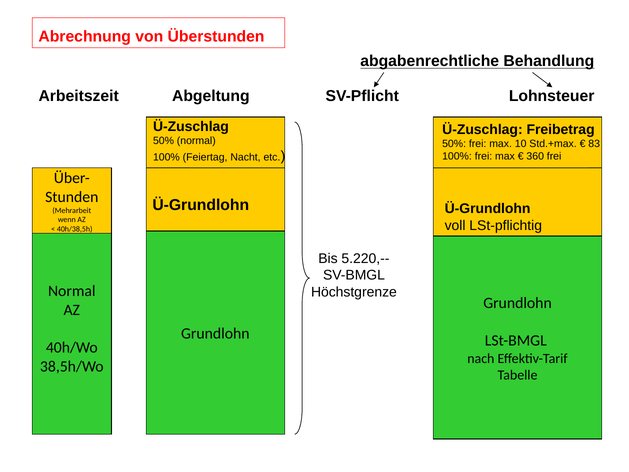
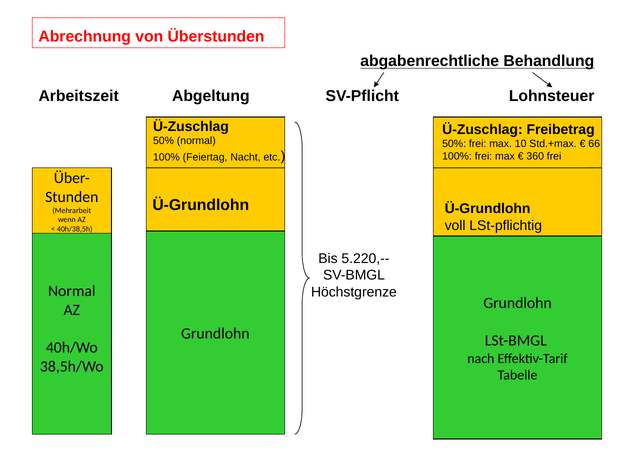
83: 83 -> 66 (594, 144)
